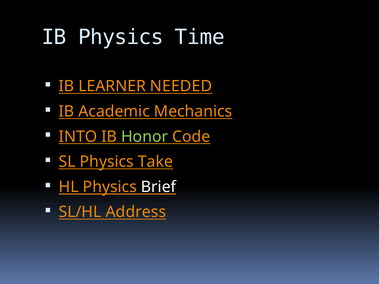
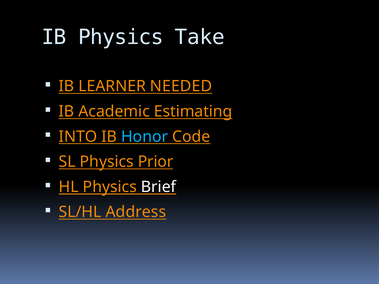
Time: Time -> Take (200, 37)
Mechanics: Mechanics -> Estimating (193, 112)
Honor colour: light green -> light blue (145, 137)
Take: Take -> Prior (156, 162)
